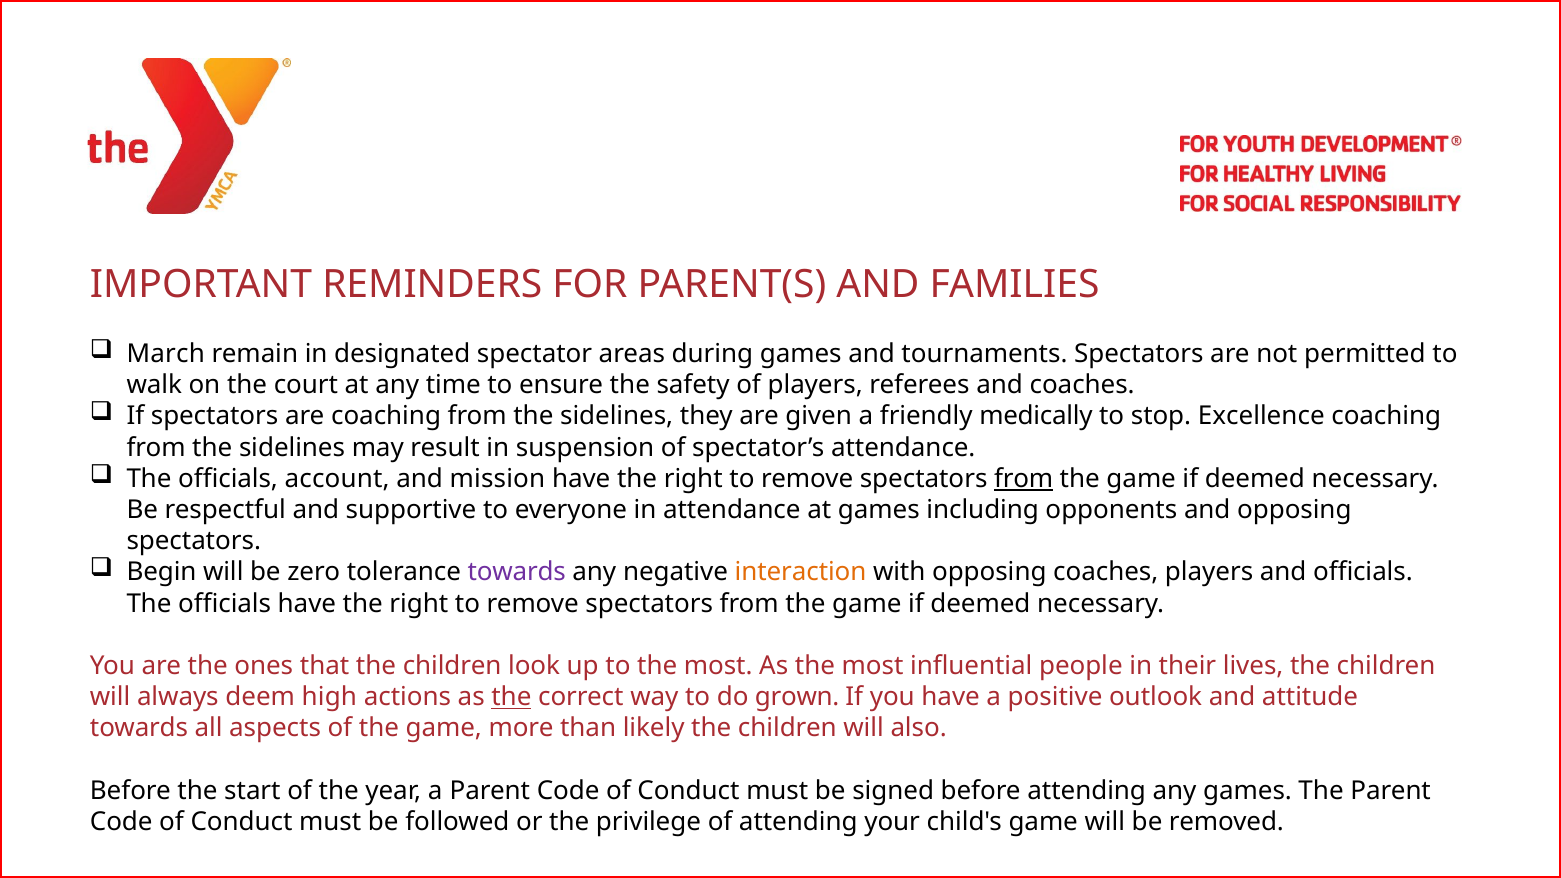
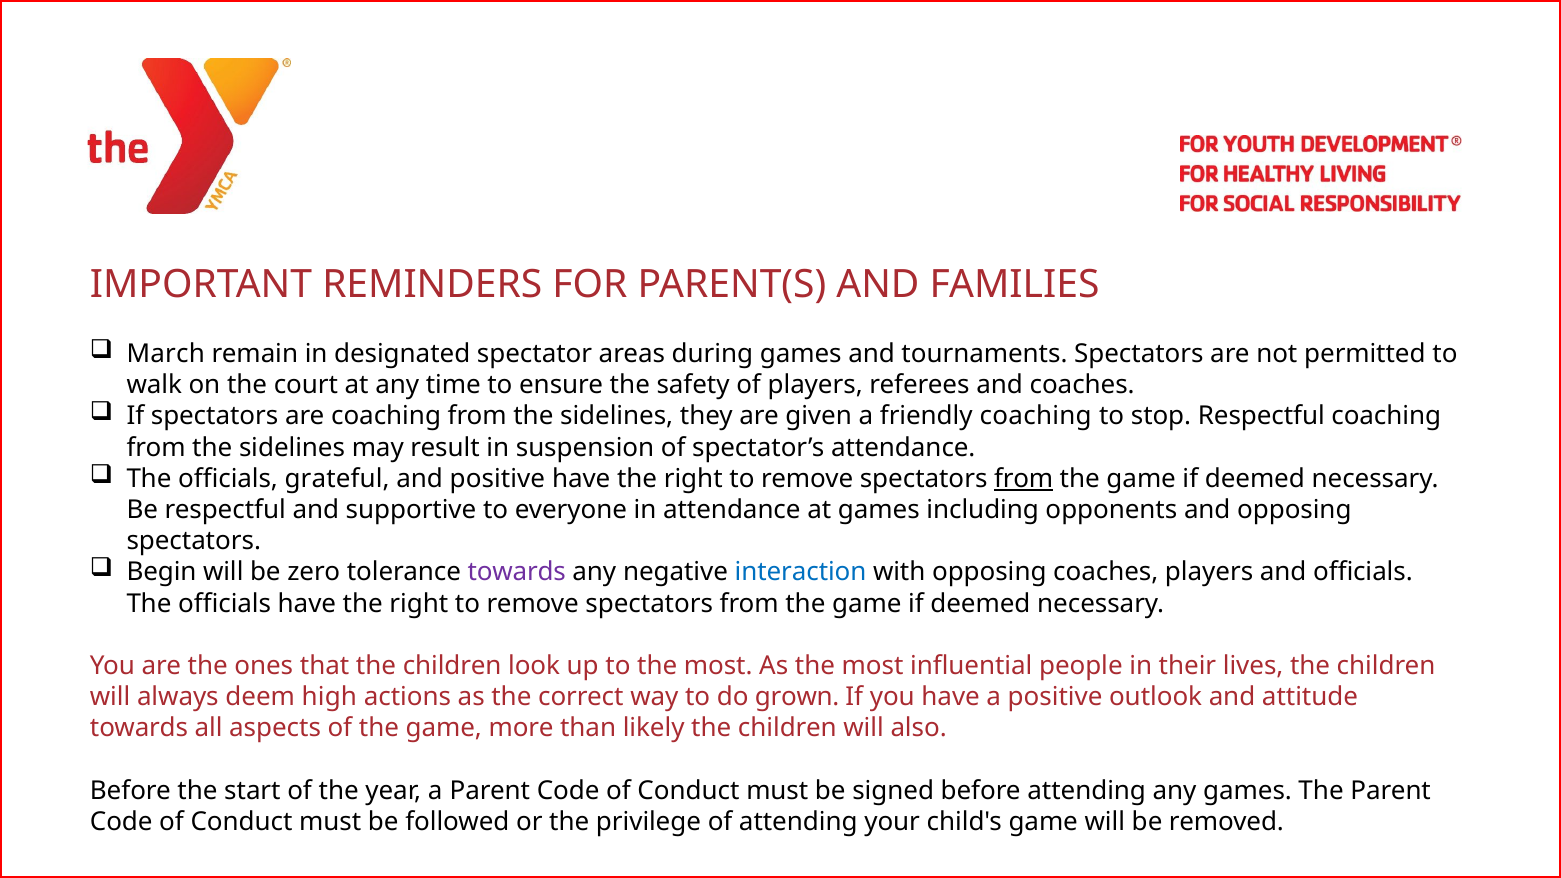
friendly medically: medically -> coaching (1036, 416)
stop Excellence: Excellence -> Respectful (1261, 416)
account: account -> grateful (337, 479)
and mission: mission -> positive (497, 479)
interaction colour: orange -> blue (801, 572)
the underline: present -> none (511, 697)
